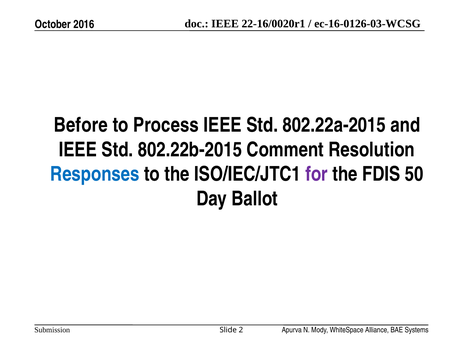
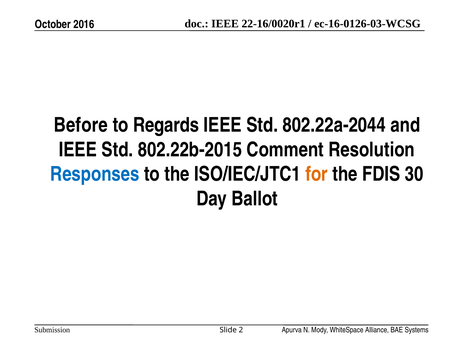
Process: Process -> Regards (166, 125)
802.22a-2015: 802.22a-2015 -> 802.22a-2044 (334, 125)
for colour: purple -> orange (317, 174)
50: 50 -> 30 (414, 174)
